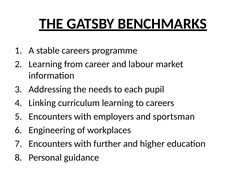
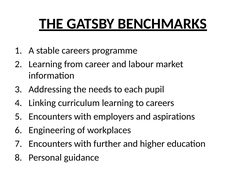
sportsman: sportsman -> aspirations (174, 117)
